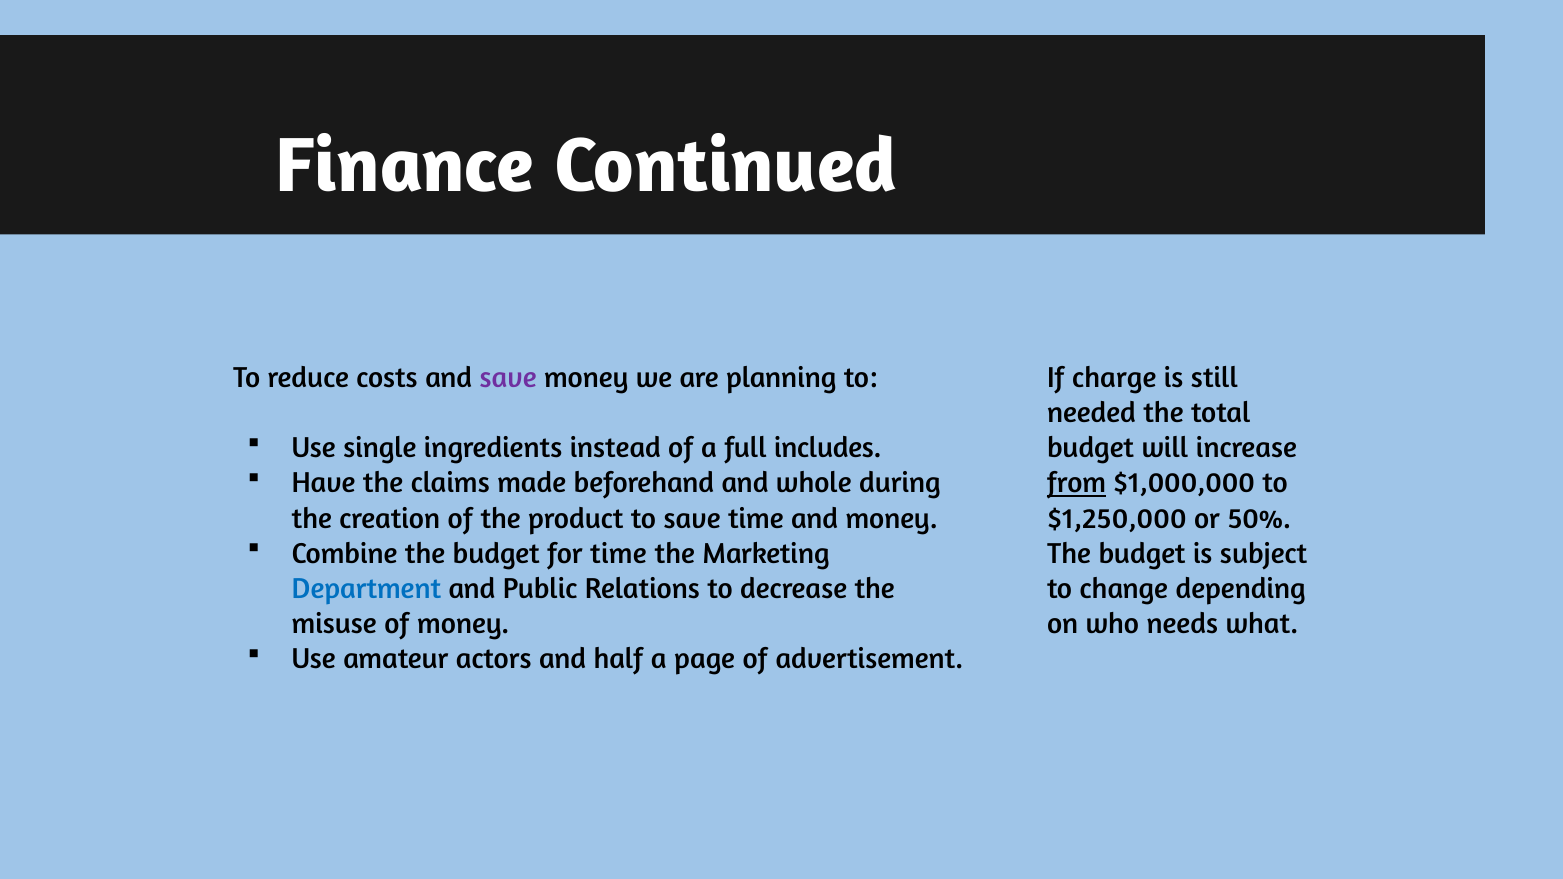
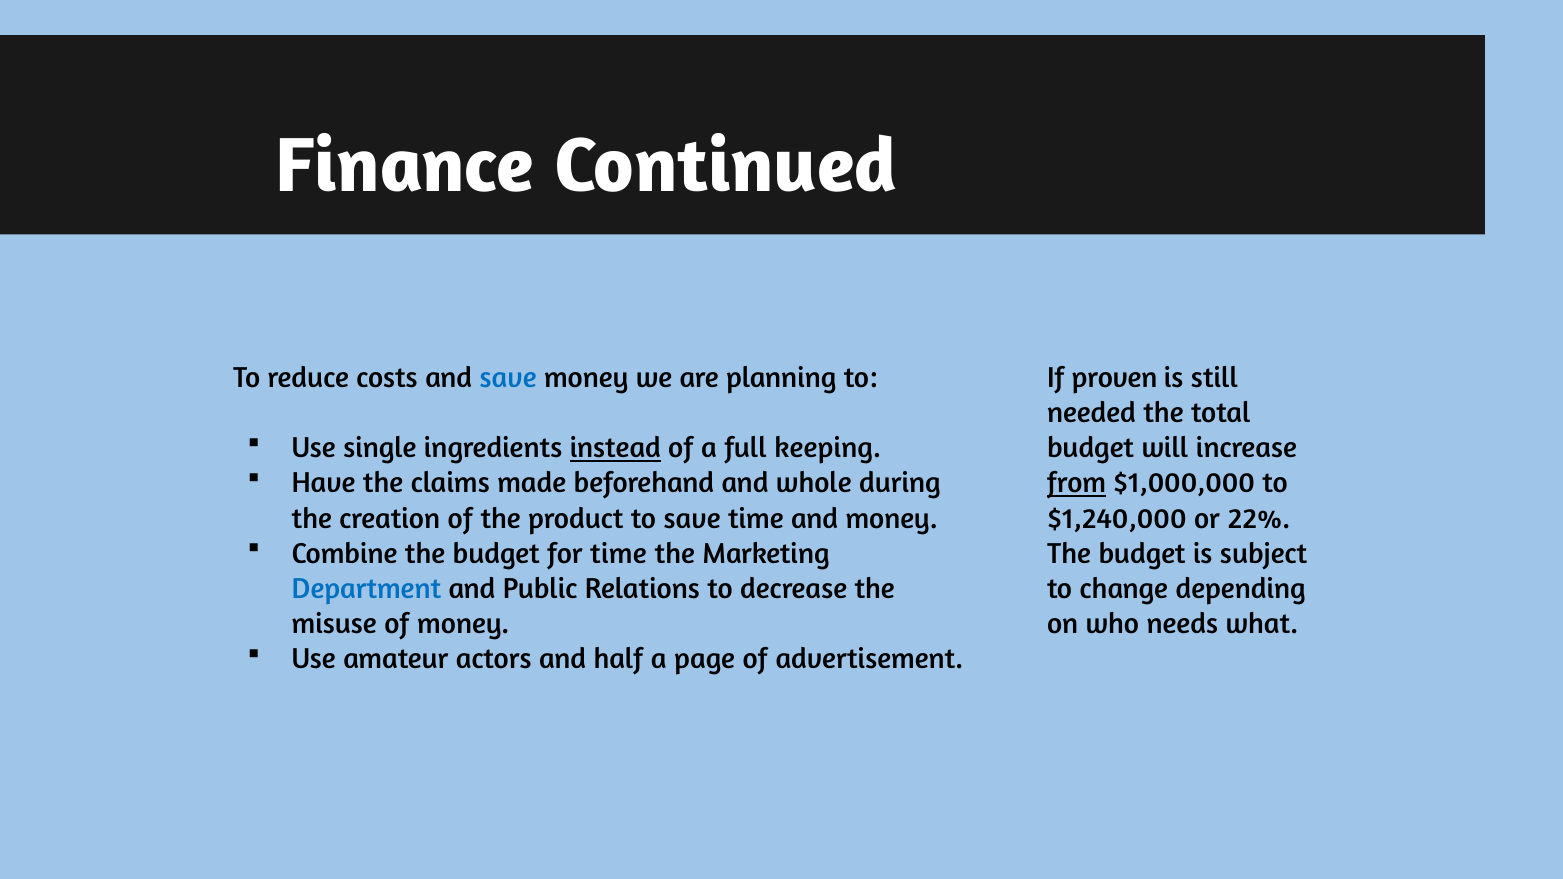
save colour: purple -> blue (508, 378)
charge: charge -> proven (1115, 378)
instead underline: none -> present (615, 448)
includes: includes -> keeping (828, 448)
$1,250,000: $1,250,000 -> $1,240,000 (1117, 518)
50%: 50% -> 22% (1259, 518)
